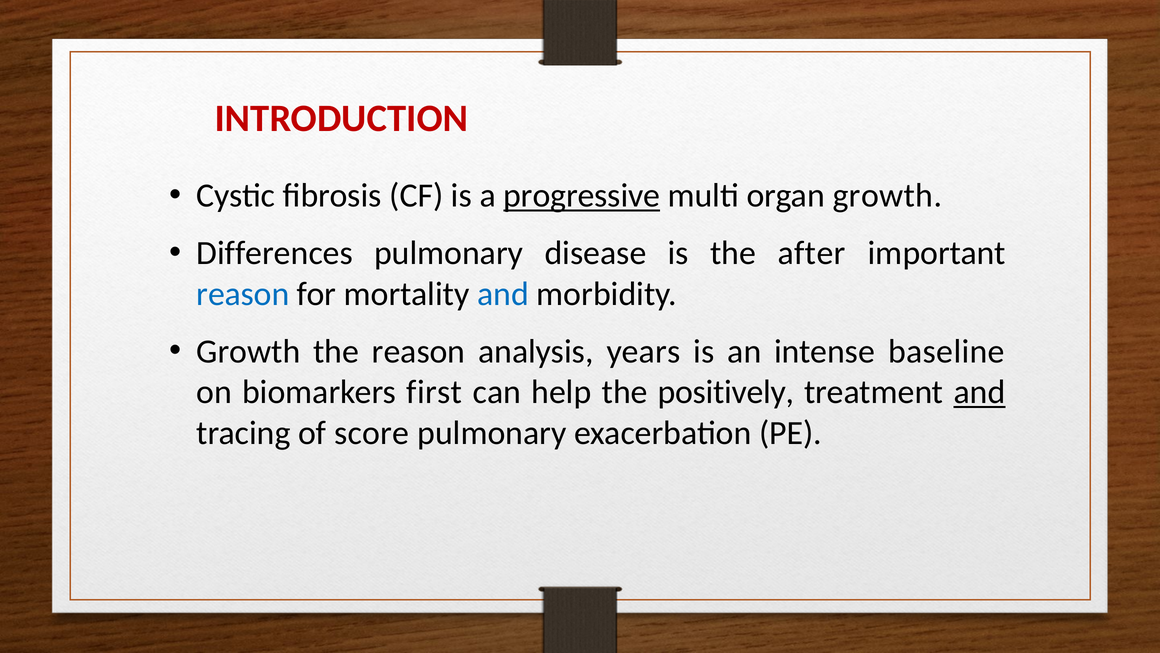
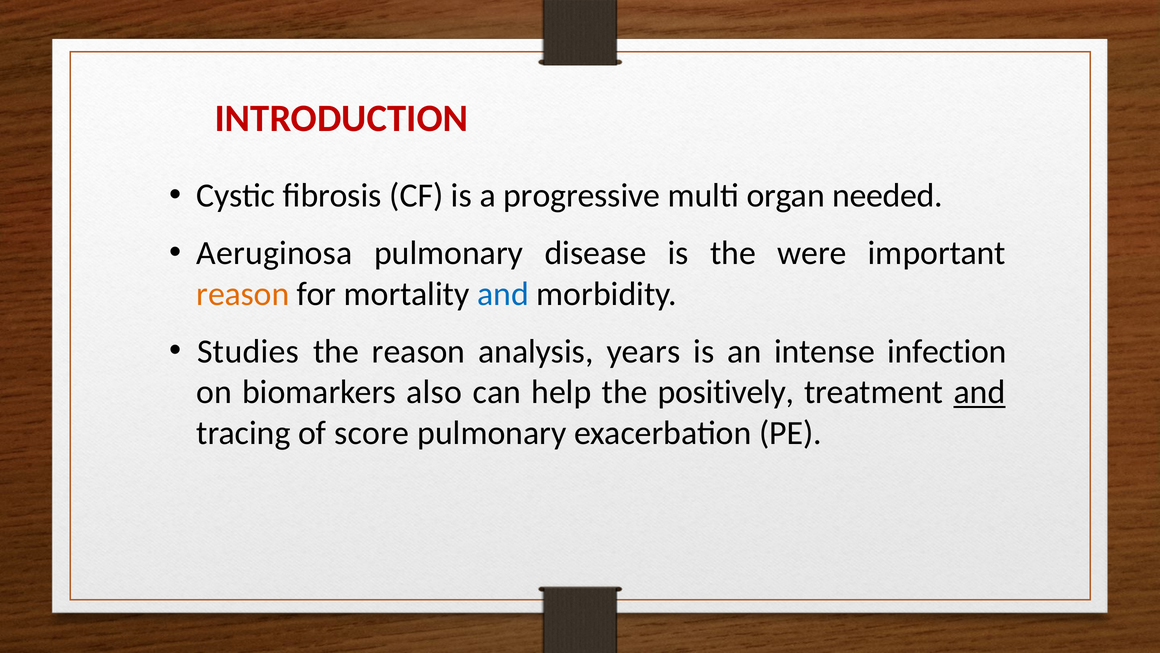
progressive underline: present -> none (582, 196)
organ growth: growth -> needed (888, 196)
Differences: Differences -> Aeruginosa (274, 253)
after: after -> were (812, 253)
reason colour: blue -> orange (243, 294)
Growth: Growth -> Studies (248, 351)
baseline: baseline -> infection (947, 351)
first: first -> also (434, 392)
